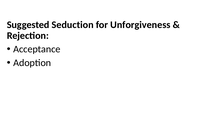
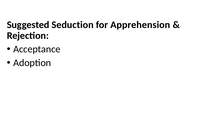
Unforgiveness: Unforgiveness -> Apprehension (140, 25)
